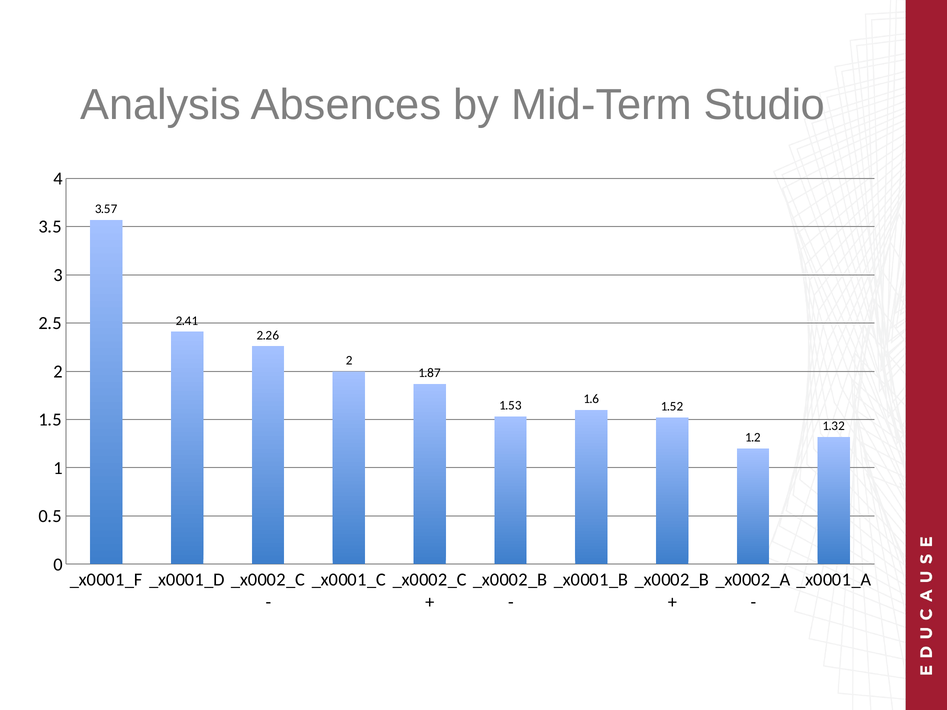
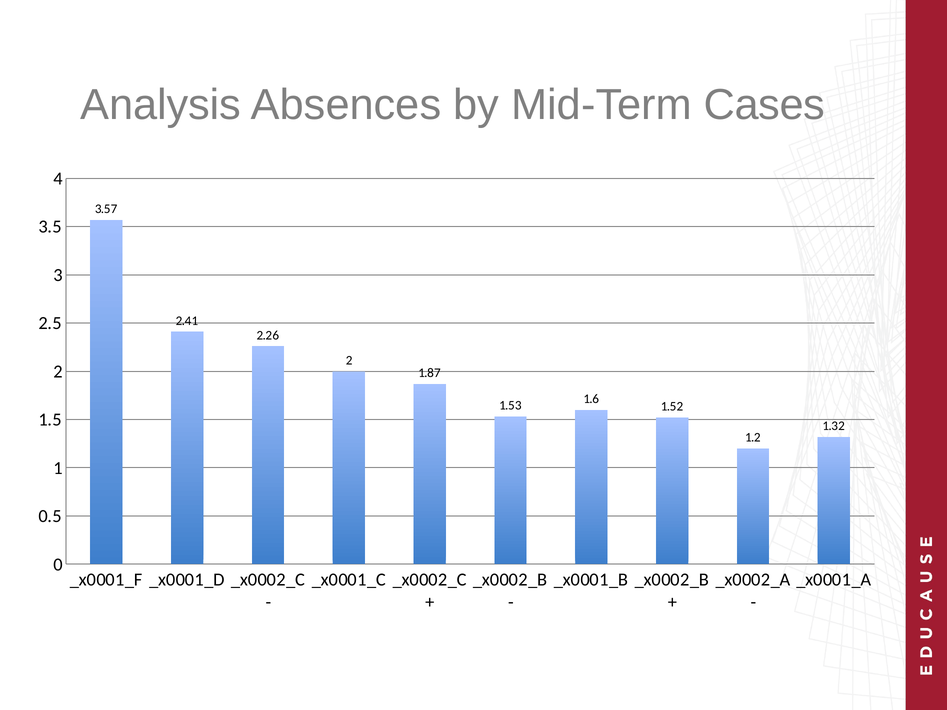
Studio: Studio -> Cases (764, 105)
